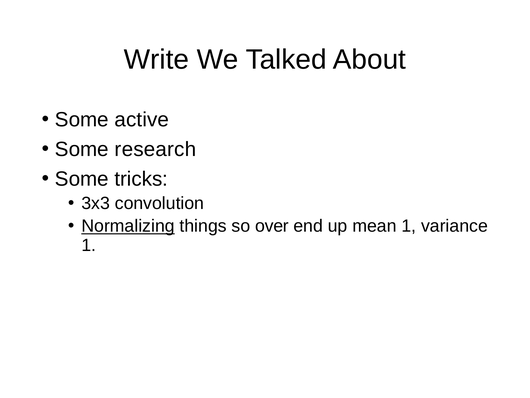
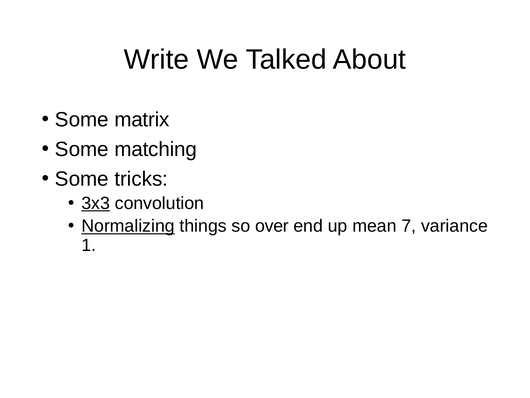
active: active -> matrix (142, 119)
research: research -> matching (156, 149)
3x3 underline: none -> present (96, 203)
mean 1: 1 -> 7 (409, 226)
